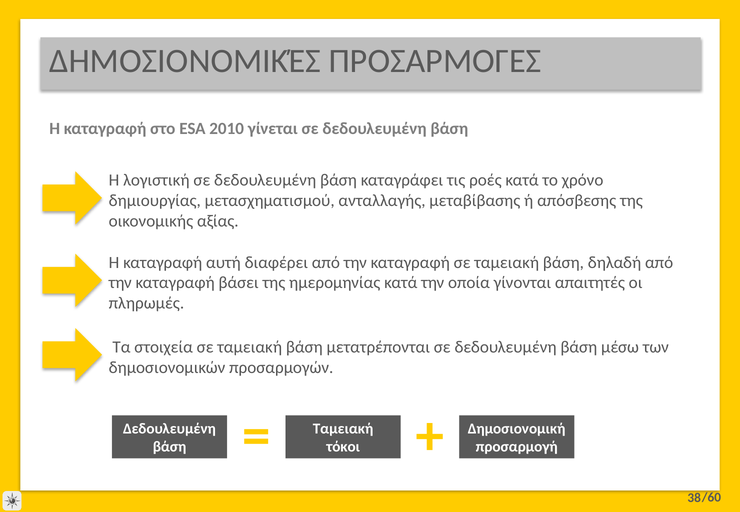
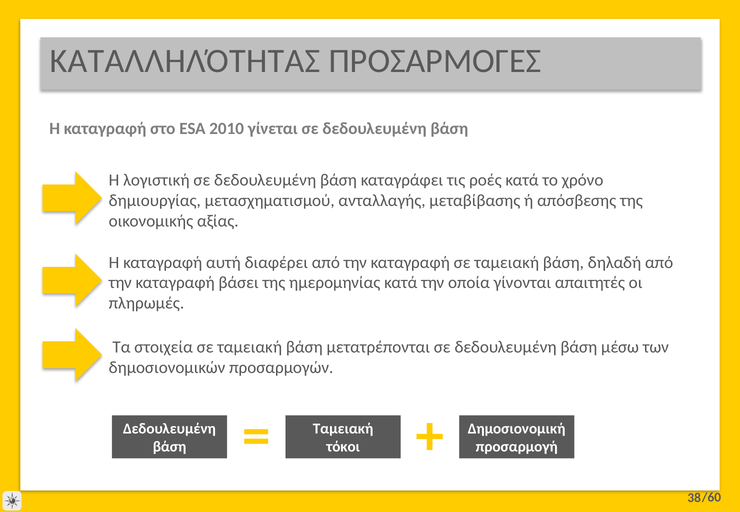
ΔΗΜΟΣΙΟΝΟΜΙΚΈΣ: ΔΗΜΟΣΙΟΝΟΜΙΚΈΣ -> ΚΑΤΑΛΛΗΛΌΤΗΤΑΣ (185, 61)
